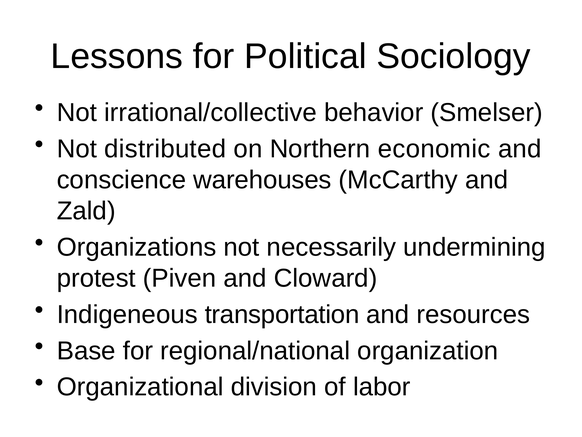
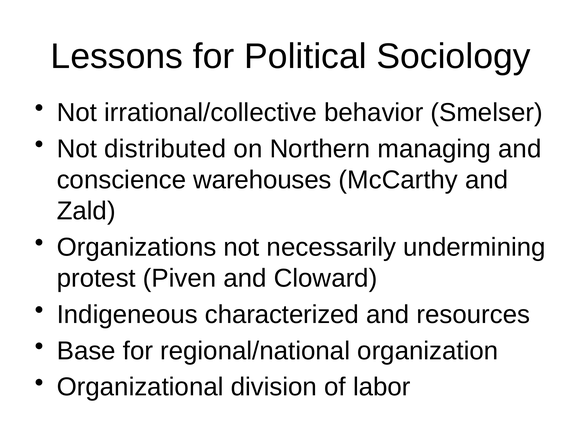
economic: economic -> managing (434, 149)
transportation: transportation -> characterized (282, 314)
